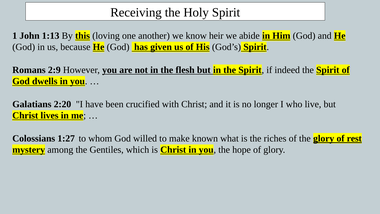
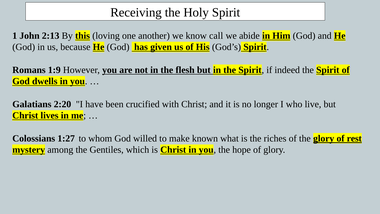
1:13: 1:13 -> 2:13 (51, 36)
heir: heir -> call (216, 36)
2:9: 2:9 -> 1:9 (54, 70)
